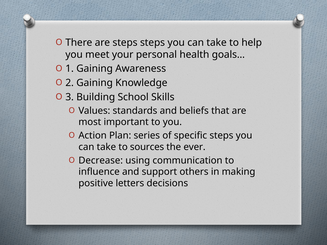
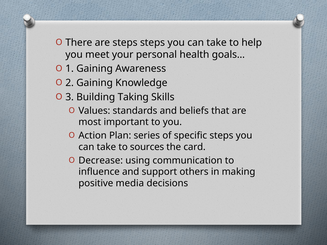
School: School -> Taking (133, 97)
ever: ever -> card (195, 147)
letters: letters -> media (130, 183)
